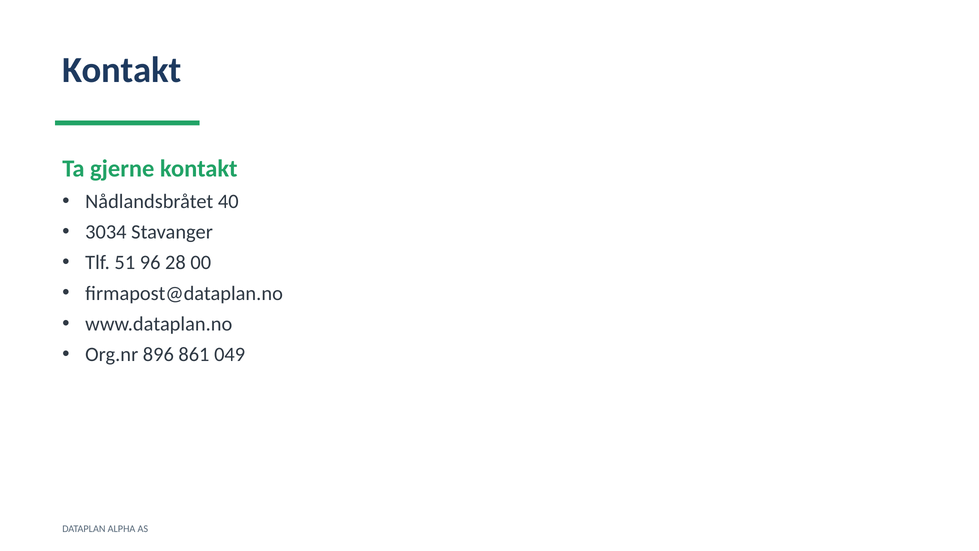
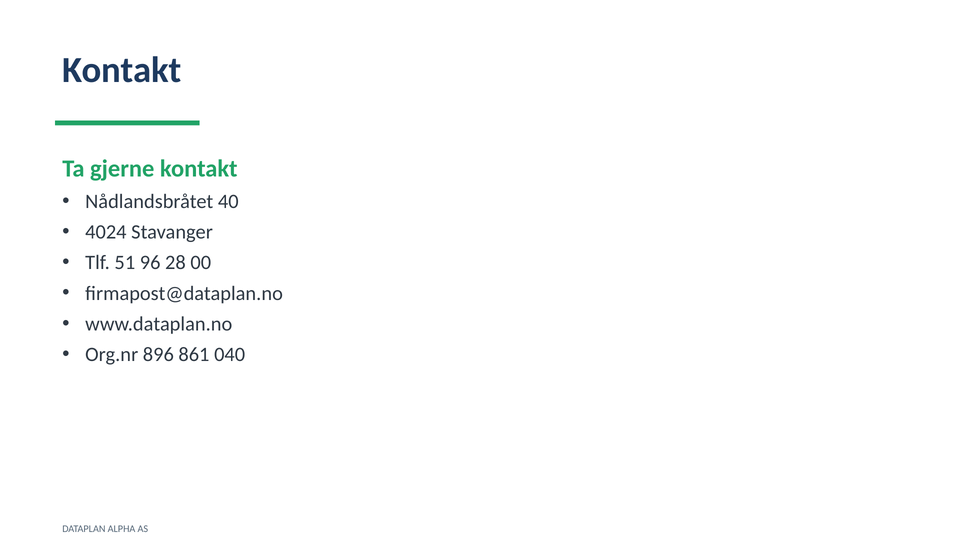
3034: 3034 -> 4024 (106, 232)
049: 049 -> 040 (230, 354)
